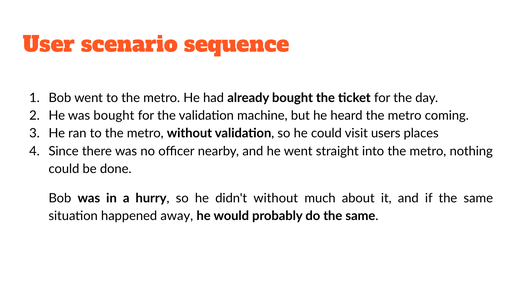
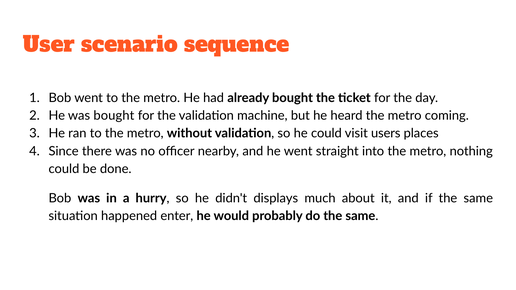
didn't without: without -> displays (276, 198)
away: away -> enter (177, 216)
